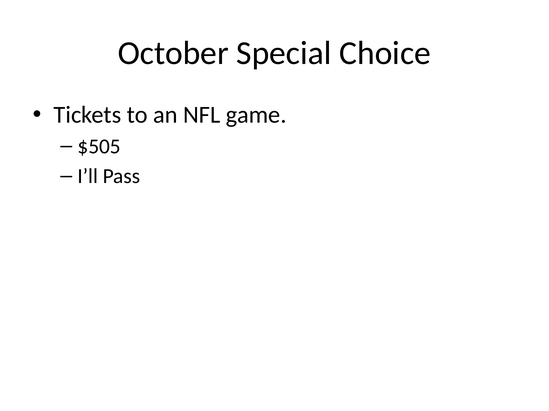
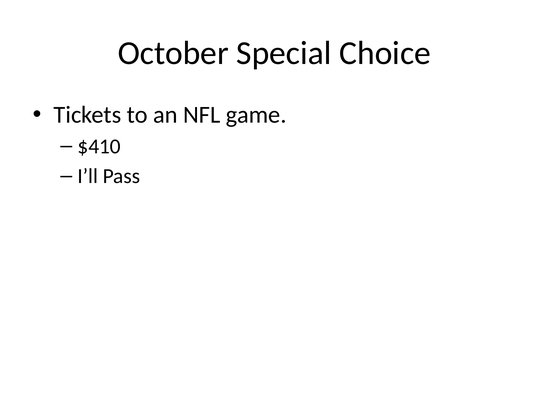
$505: $505 -> $410 (99, 147)
